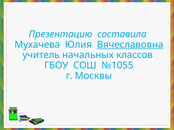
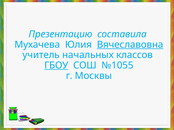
ГБОУ underline: none -> present (56, 66)
